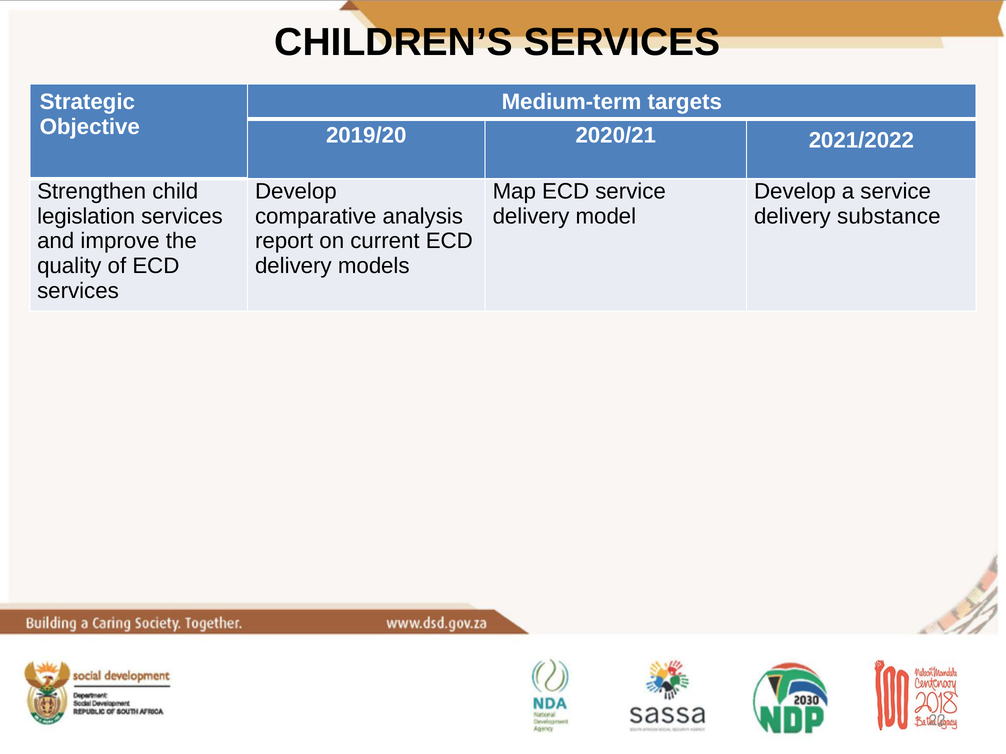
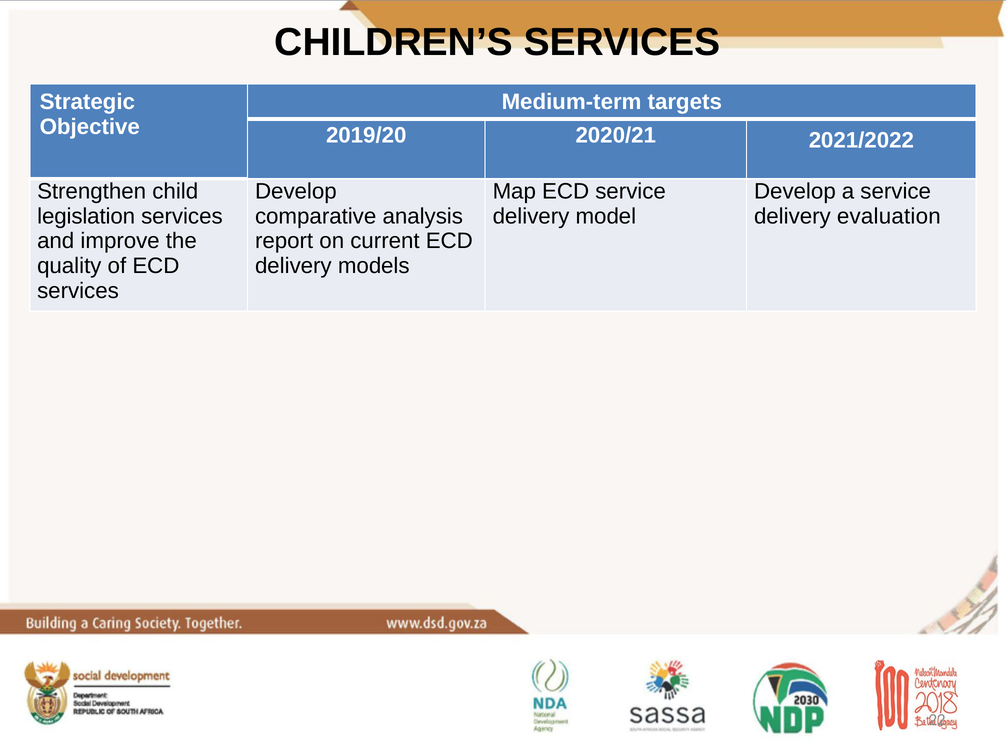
substance: substance -> evaluation (889, 216)
